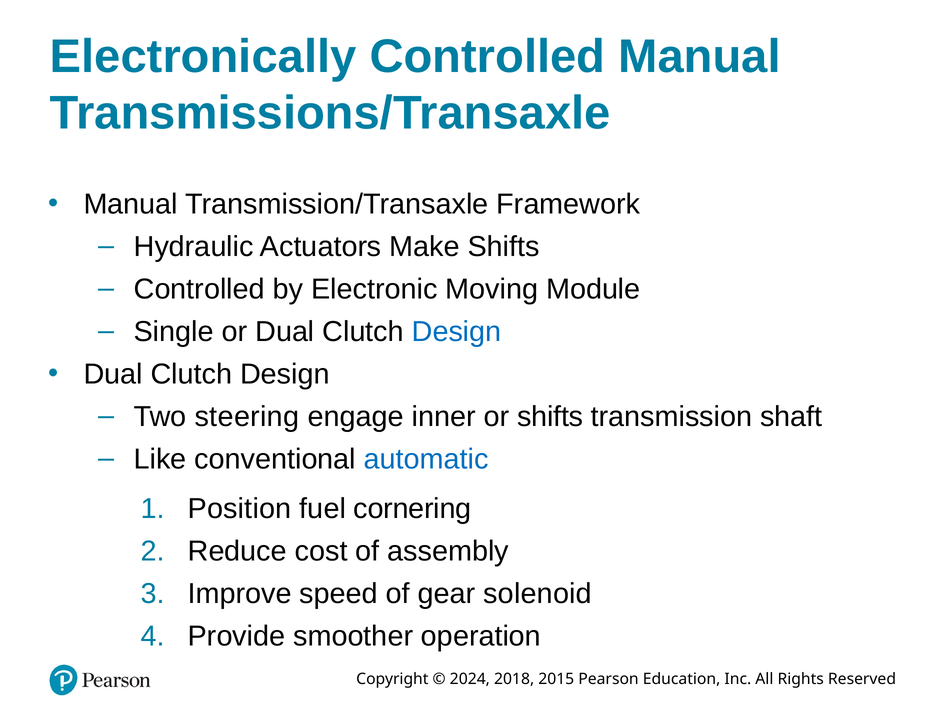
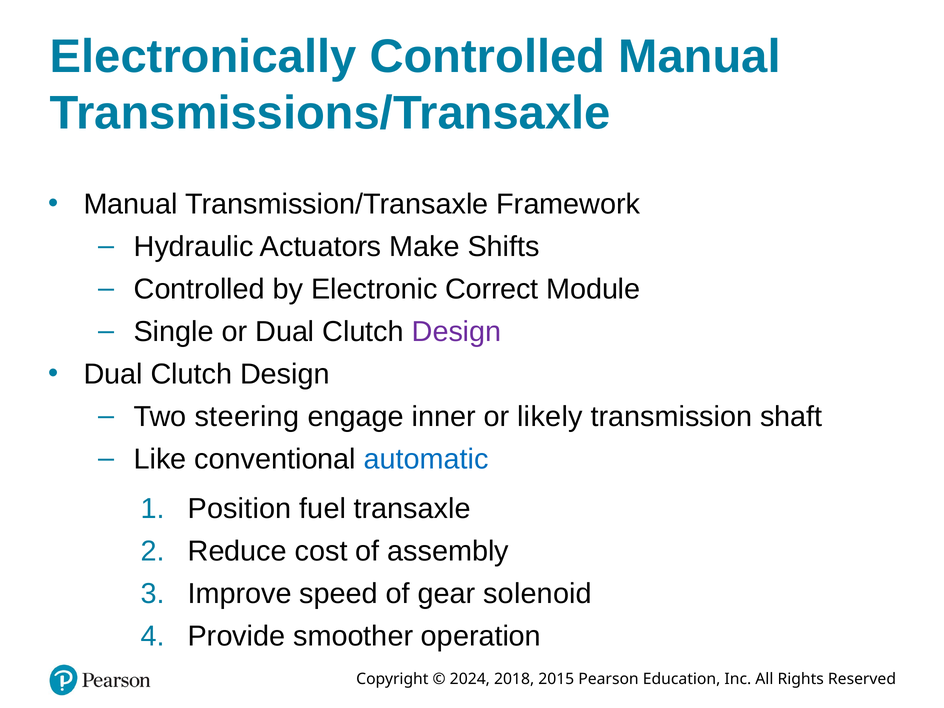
Moving: Moving -> Correct (492, 289)
Design colour: blue -> purple (457, 332)
or shifts: shifts -> likely (550, 417)
cornering: cornering -> transaxle (412, 509)
